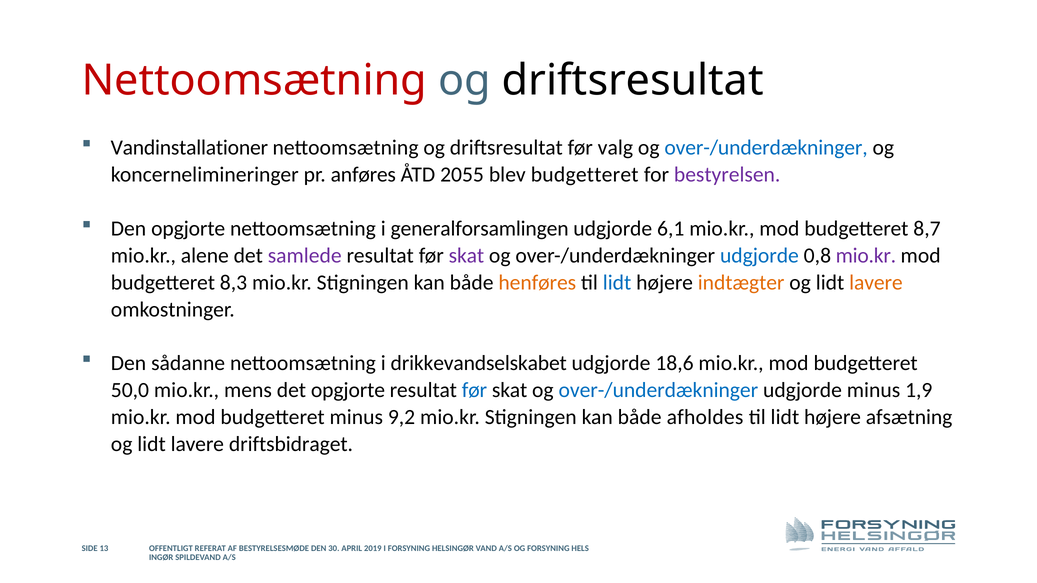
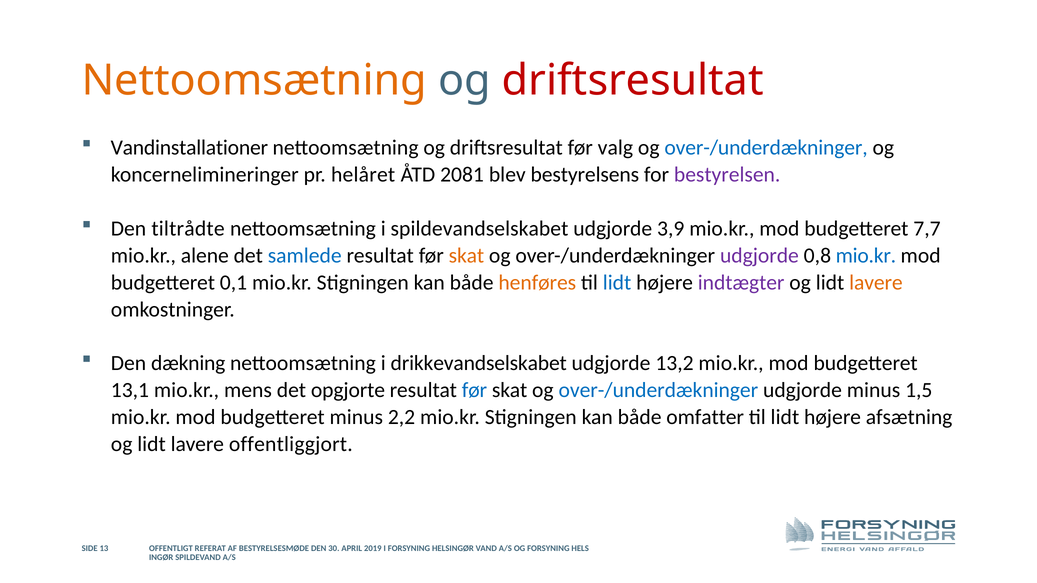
Nettoomsætning colour: red -> orange (254, 81)
driftsresultat colour: black -> red (633, 81)
anføres: anføres -> helåret (363, 175)
2055: 2055 -> 2081 (462, 175)
blev budgetteret: budgetteret -> bestyrelsens (585, 175)
Den opgjorte: opgjorte -> tiltrådte (188, 229)
generalforsamlingen: generalforsamlingen -> spildevandselskabet (479, 229)
6,1: 6,1 -> 3,9 (671, 229)
8,7: 8,7 -> 7,7 (927, 229)
samlede colour: purple -> blue (305, 256)
skat colour: purple -> orange (466, 256)
udgjorde colour: blue -> purple (759, 256)
mio.kr colour: purple -> blue (866, 256)
8,3: 8,3 -> 0,1 (234, 283)
indtægter colour: orange -> purple (741, 283)
sådanne: sådanne -> dækning (188, 363)
18,6: 18,6 -> 13,2 (674, 363)
50,0: 50,0 -> 13,1 (130, 390)
1,9: 1,9 -> 1,5 (919, 390)
9,2: 9,2 -> 2,2 (402, 417)
afholdes: afholdes -> omfatter (705, 417)
driftsbidraget: driftsbidraget -> offentliggjort (291, 444)
